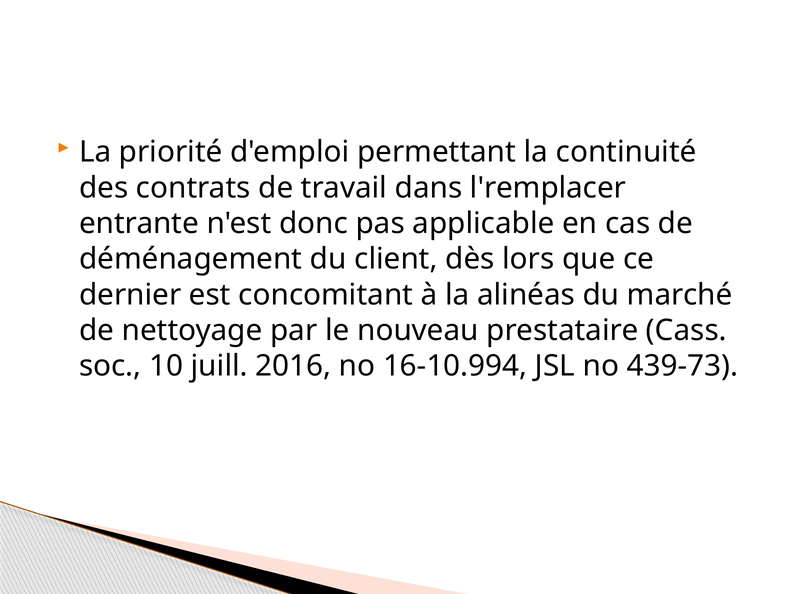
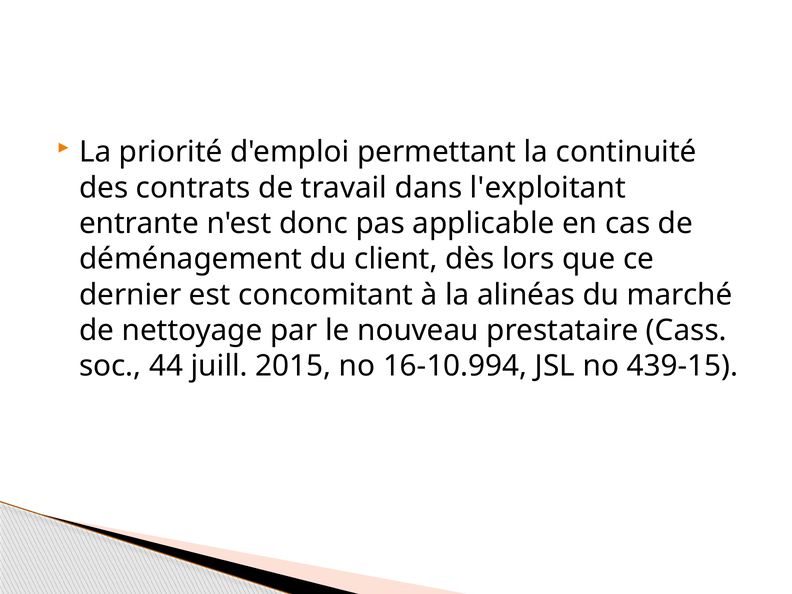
l'remplacer: l'remplacer -> l'exploitant (548, 188)
10: 10 -> 44 (166, 366)
2016: 2016 -> 2015 (293, 366)
439‐73: 439‐73 -> 439‐15 (682, 366)
